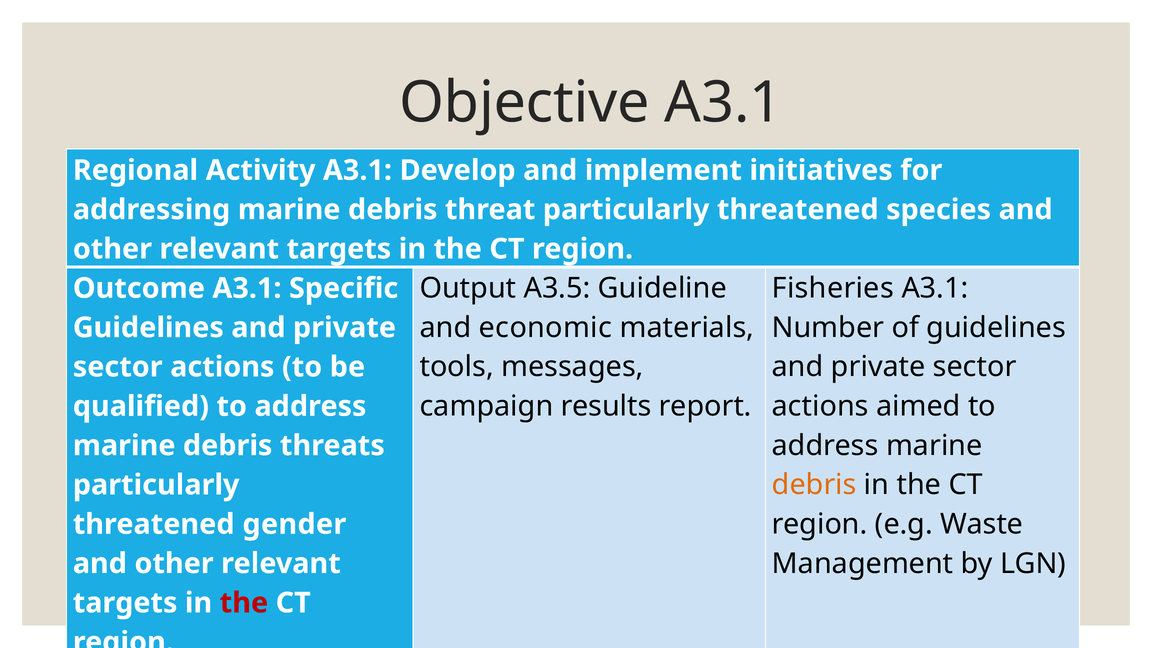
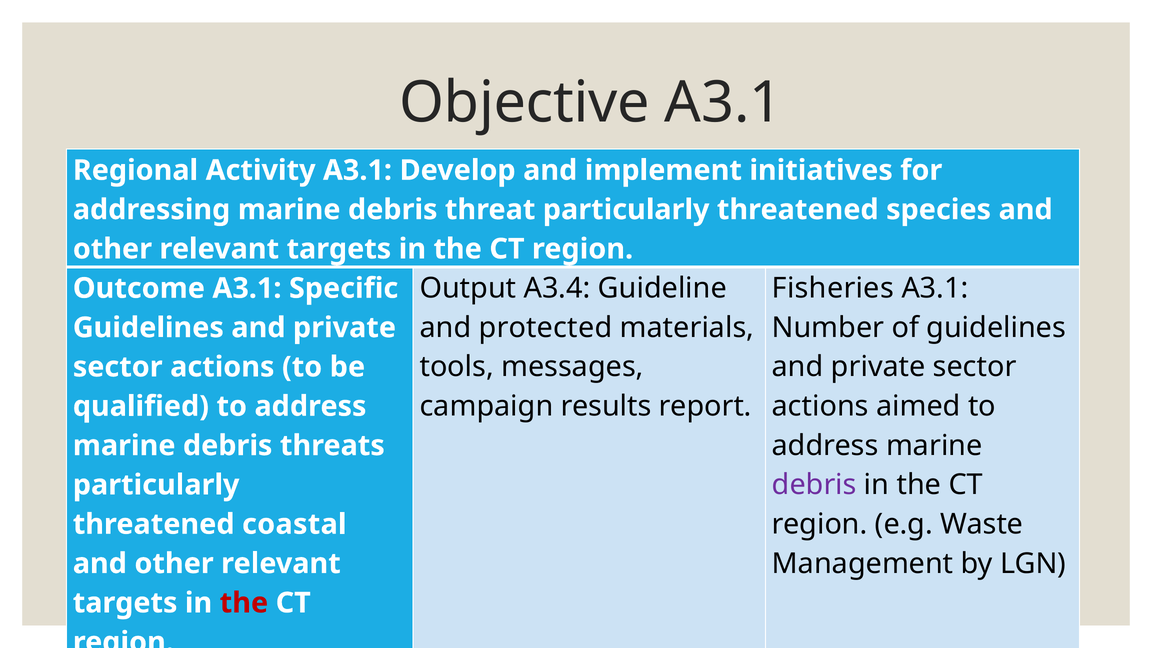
A3.5: A3.5 -> A3.4 (557, 288)
economic: economic -> protected (545, 328)
debris colour: orange -> purple (814, 485)
gender: gender -> coastal (294, 524)
